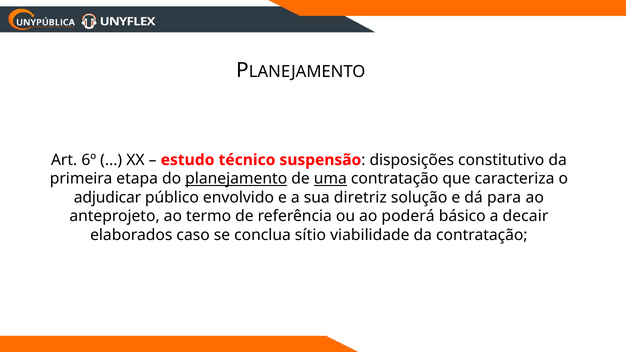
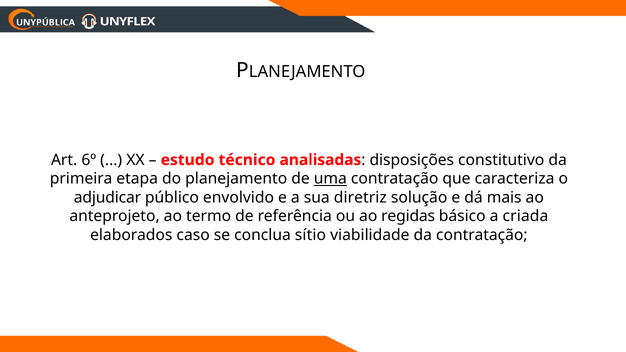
suspensão: suspensão -> analisadas (320, 160)
planejamento underline: present -> none (236, 179)
para: para -> mais (504, 198)
poderá: poderá -> regidas (408, 216)
decair: decair -> criada (525, 216)
